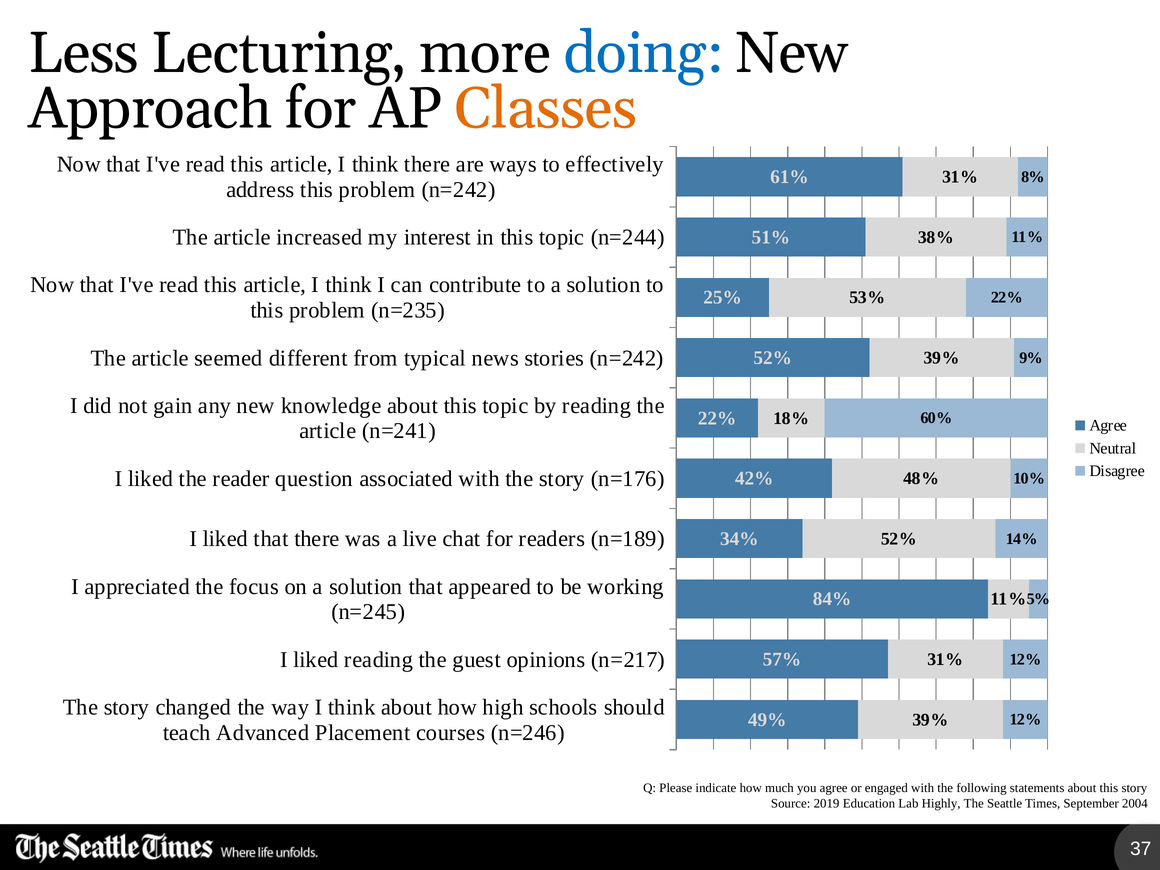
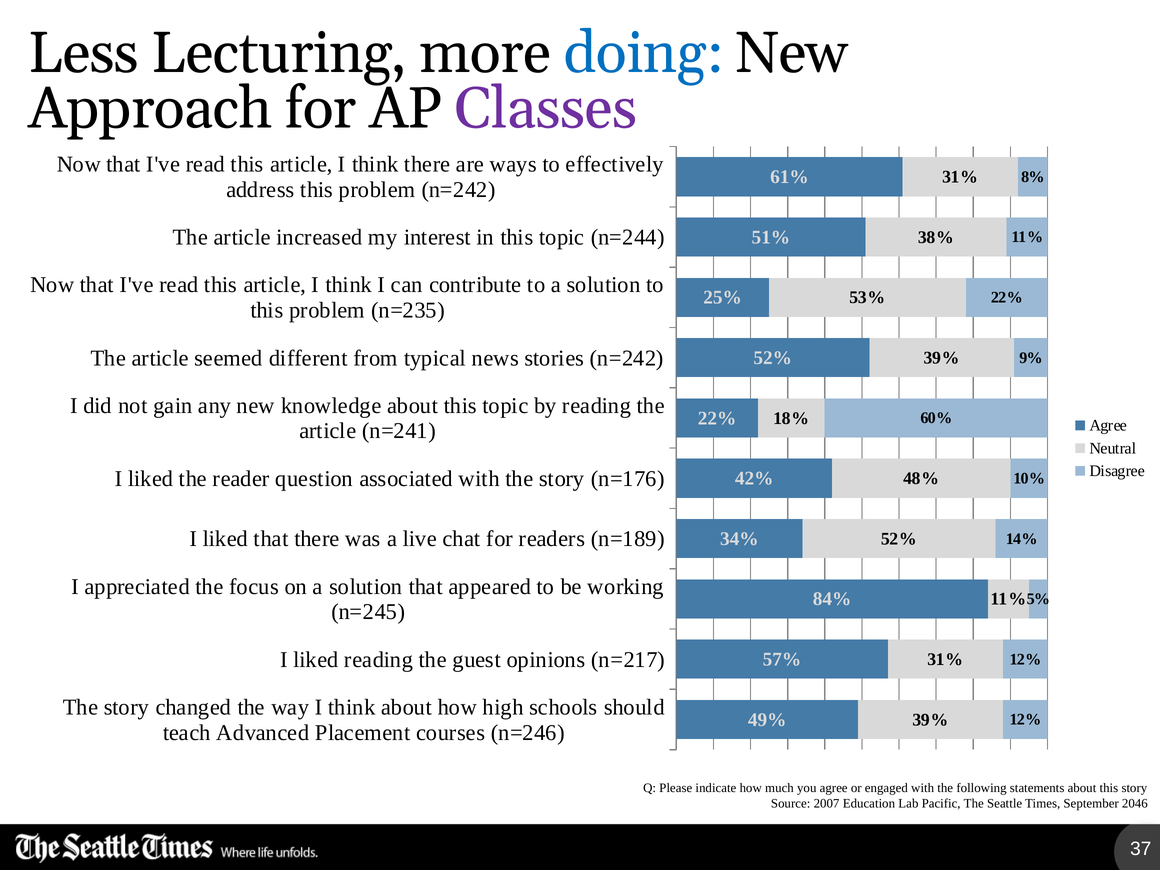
Classes colour: orange -> purple (546, 109)
2019: 2019 -> 2007 (827, 804)
Highly: Highly -> Pacific (941, 804)
2004: 2004 -> 2046 (1135, 804)
